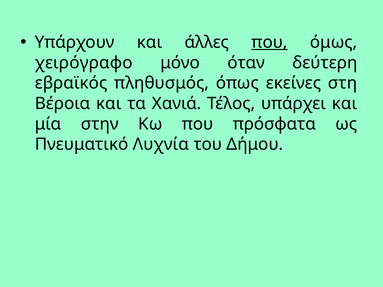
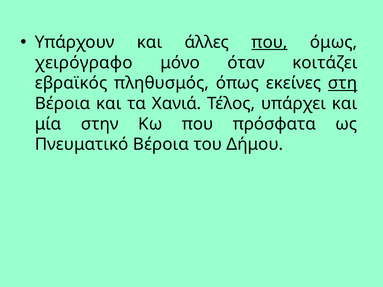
δεύτερη: δεύτερη -> κοιτάζει (325, 63)
στη underline: none -> present (343, 83)
Πνευματικό Λυχνία: Λυχνία -> Βέροια (161, 144)
